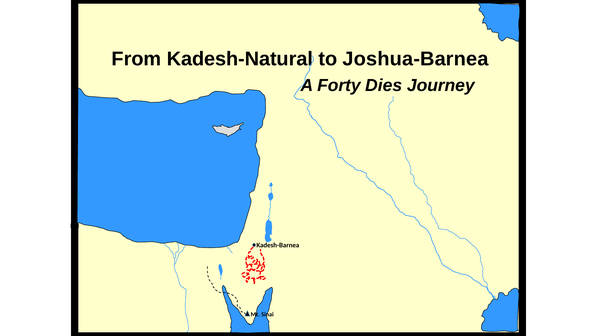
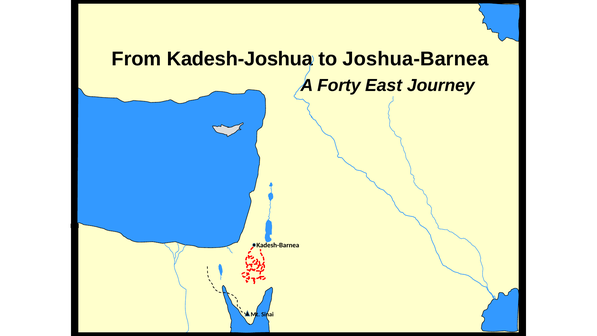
Kadesh-Natural: Kadesh-Natural -> Kadesh-Joshua (240, 59)
Dies: Dies -> East (384, 85)
